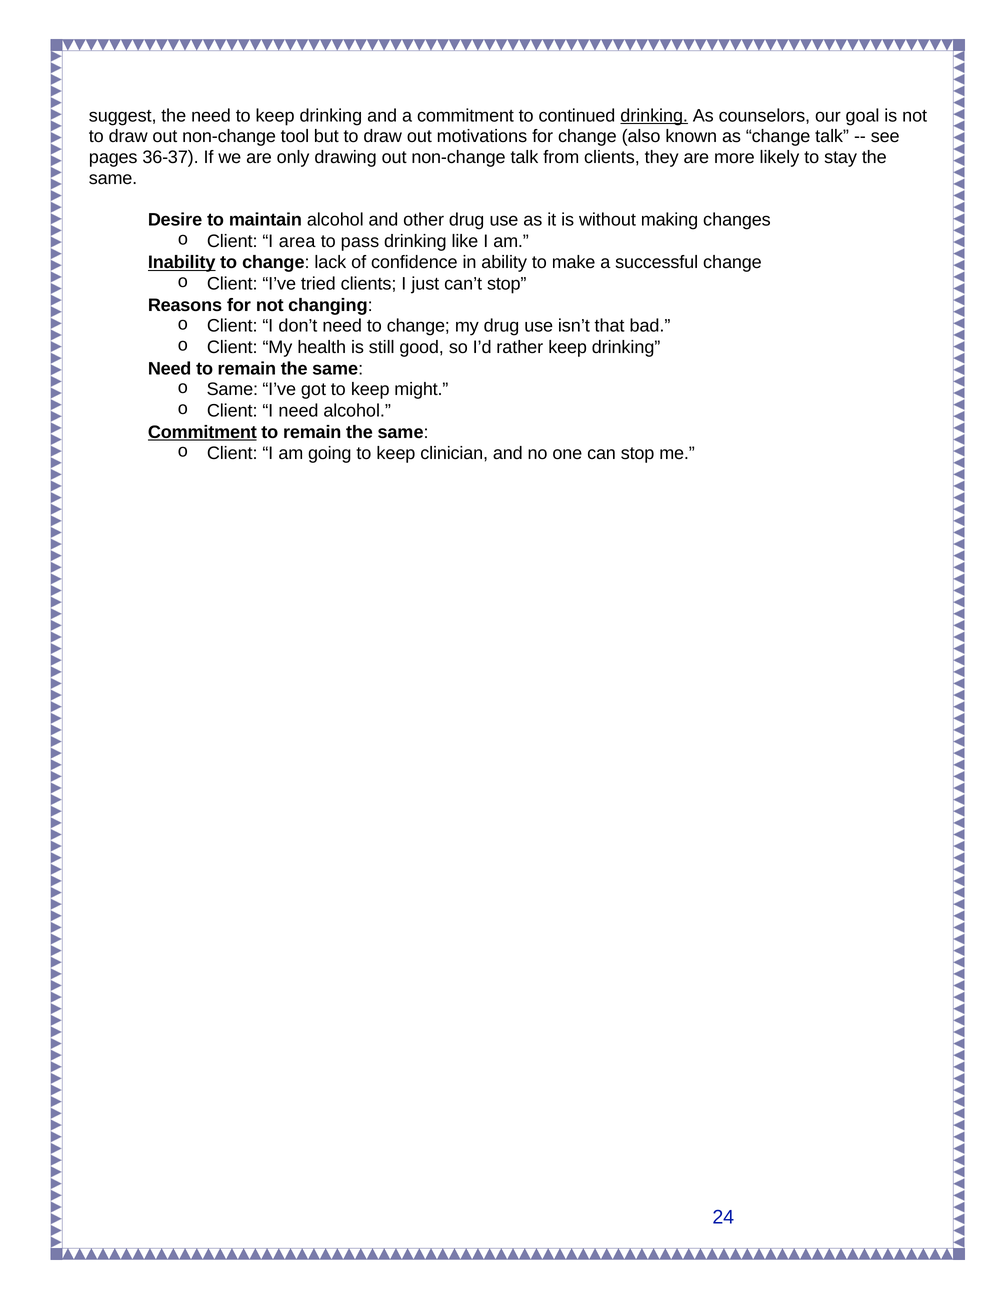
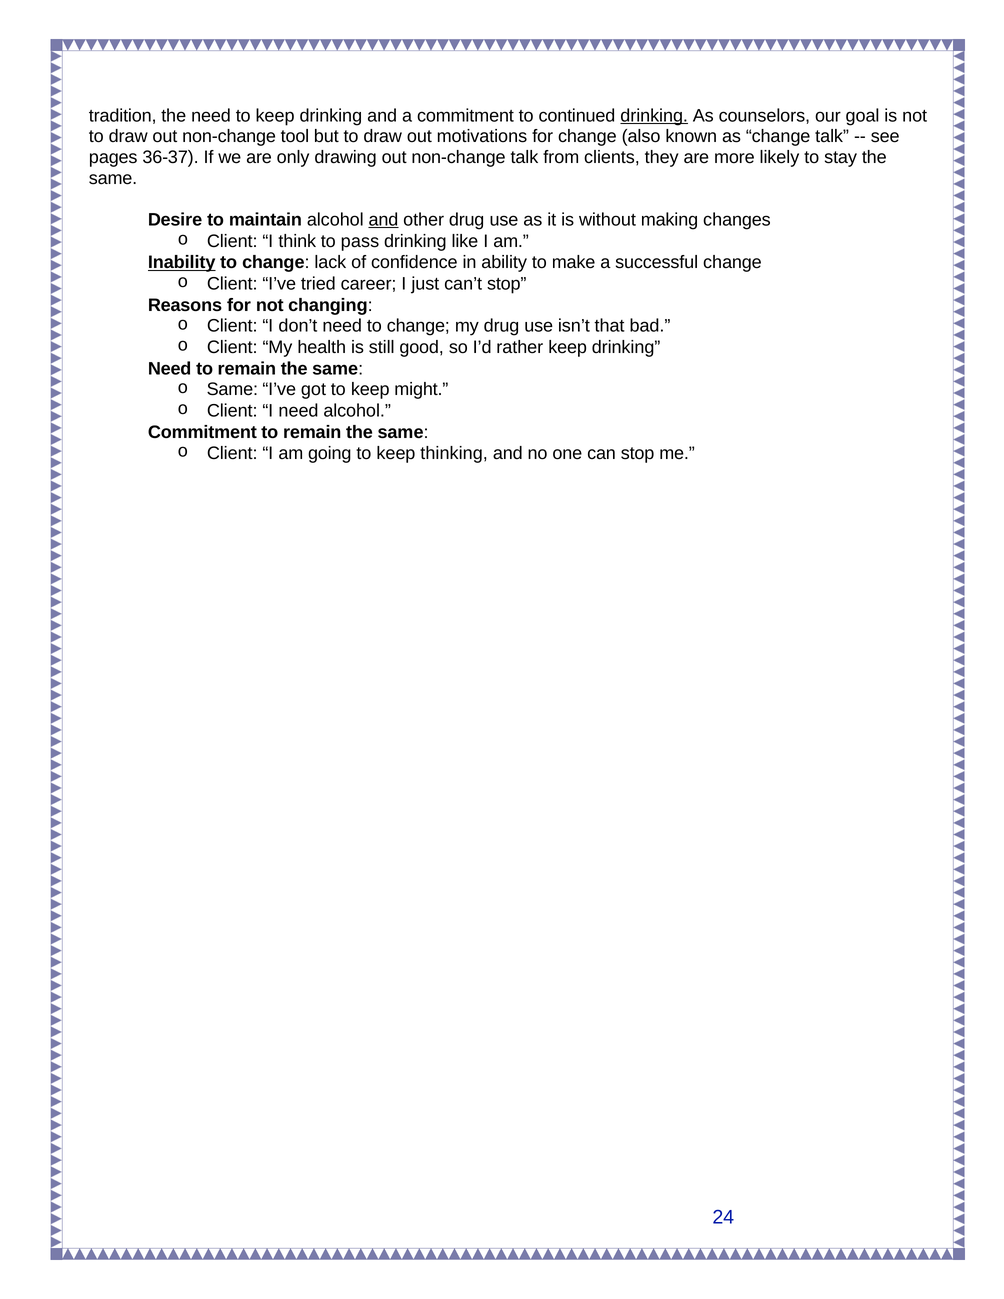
suggest: suggest -> tradition (123, 116)
and underline: none -> present (383, 220)
area: area -> think (297, 241)
tried clients: clients -> career (369, 284)
Commitment underline: present -> none (202, 432)
clinician: clinician -> thinking (454, 453)
